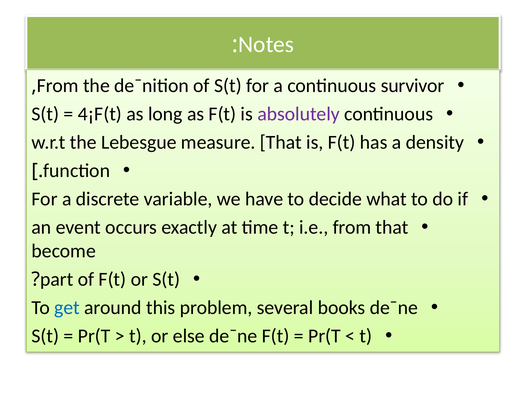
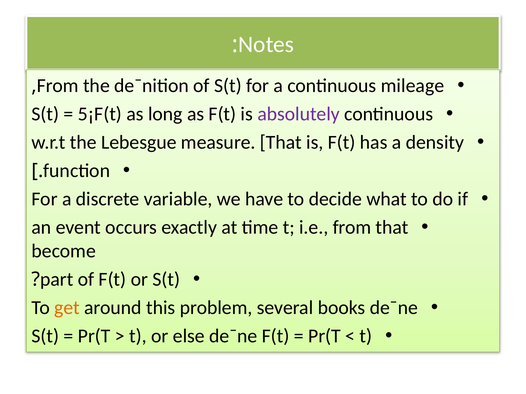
survivor: survivor -> mileage (413, 86)
4¡F(t: 4¡F(t -> 5¡F(t (100, 114)
get colour: blue -> orange (67, 308)
